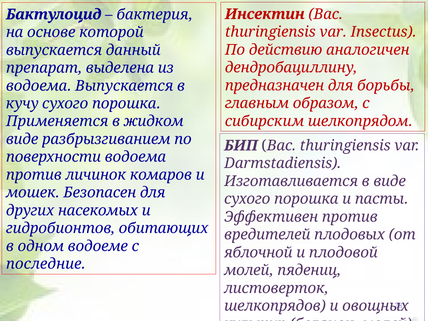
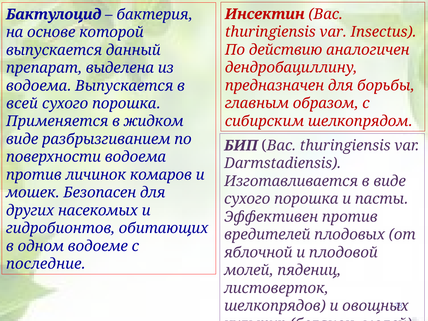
кучу: кучу -> всей (22, 104)
